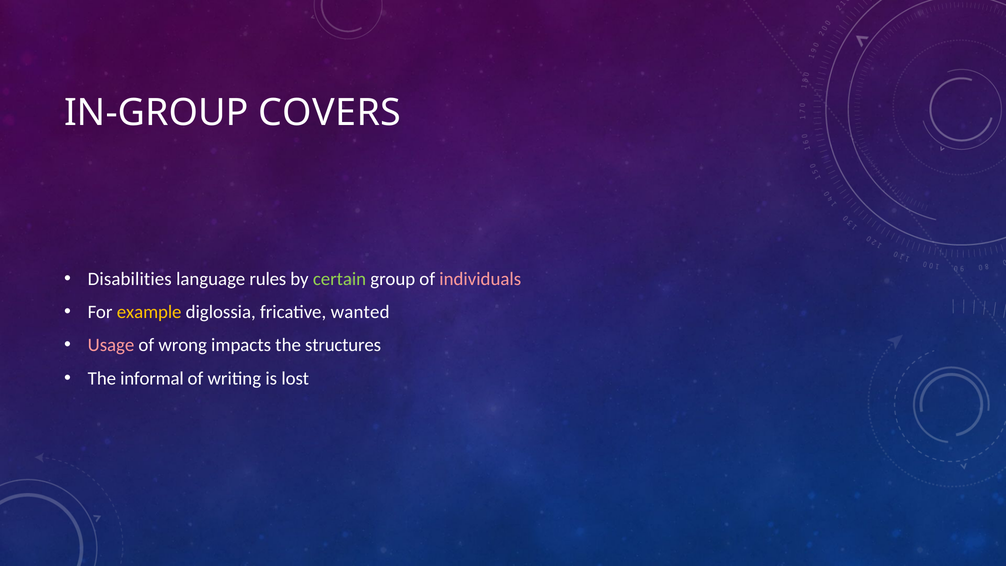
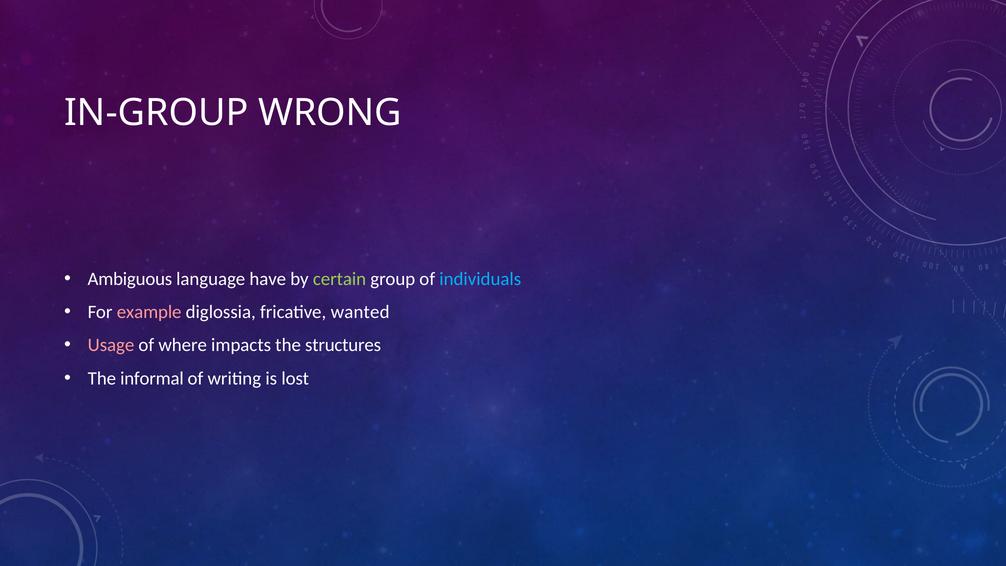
COVERS: COVERS -> WRONG (330, 113)
Disabilities: Disabilities -> Ambiguous (130, 279)
rules: rules -> have (268, 279)
individuals colour: pink -> light blue (480, 279)
example colour: yellow -> pink (149, 312)
wrong: wrong -> where (183, 345)
